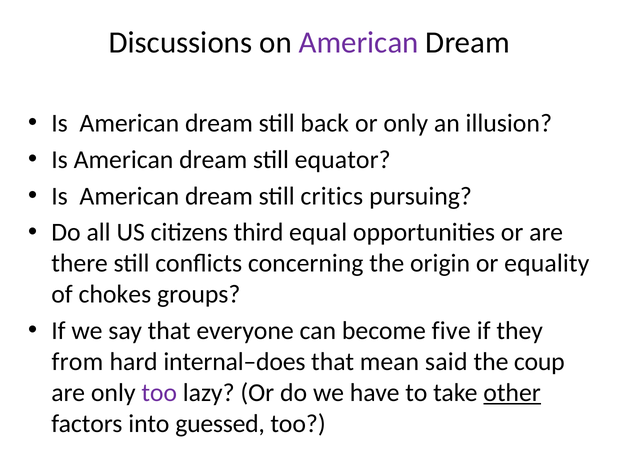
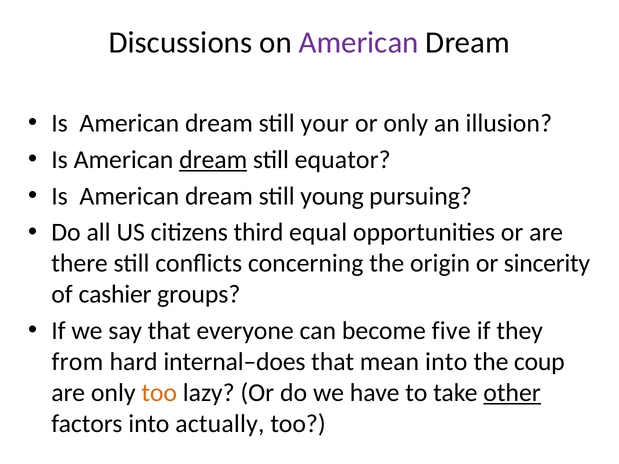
back: back -> your (325, 123)
dream underline: none -> present (213, 160)
critics: critics -> young (332, 196)
equality: equality -> sincerity (547, 264)
chokes: chokes -> cashier (115, 294)
mean said: said -> into (446, 362)
too colour: purple -> orange (159, 393)
guessed: guessed -> actually (220, 424)
